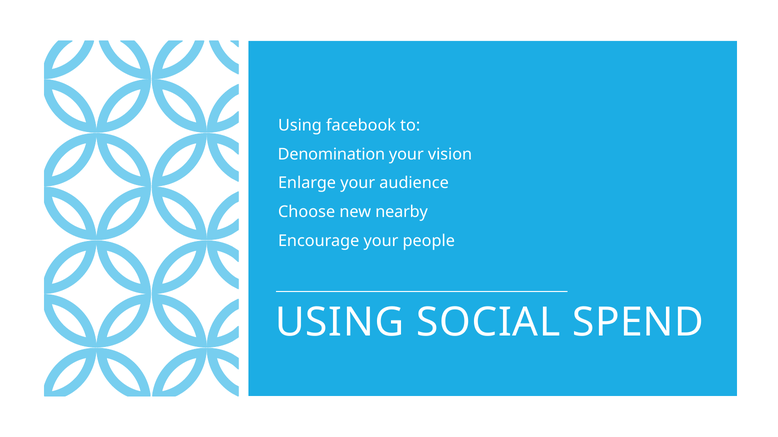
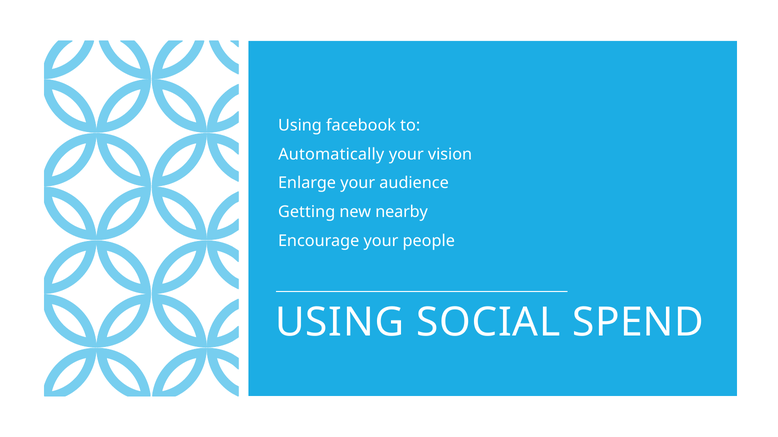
Denomination: Denomination -> Automatically (331, 155)
Choose: Choose -> Getting (307, 212)
